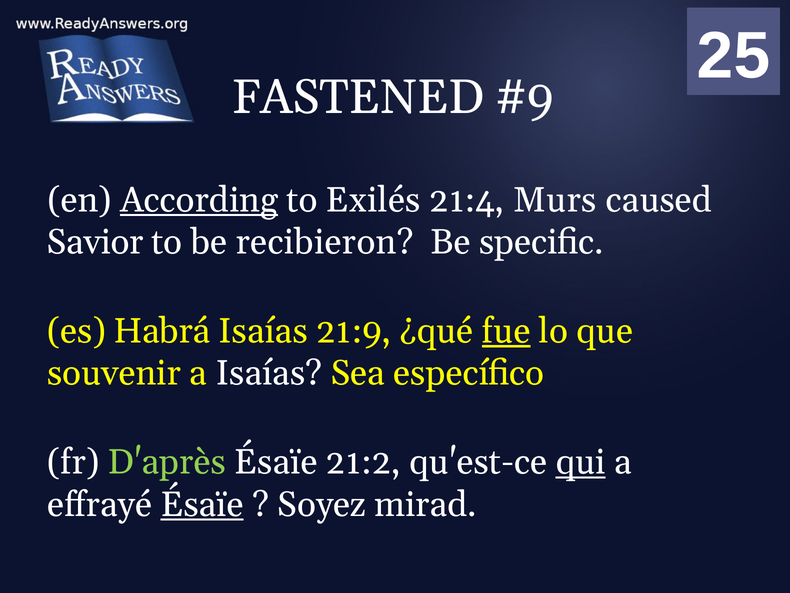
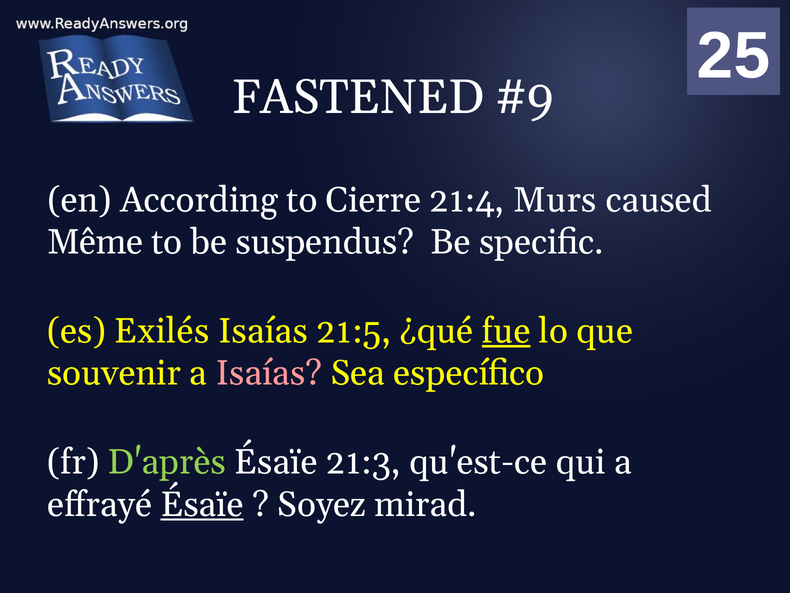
According underline: present -> none (199, 200)
Exilés: Exilés -> Cierre (373, 200)
Savior: Savior -> Même (95, 242)
recibieron: recibieron -> suspendus (325, 242)
Habrá: Habrá -> Exilés (162, 331)
21:9: 21:9 -> 21:5 (354, 331)
Isaías colour: white -> pink (269, 373)
21:2: 21:2 -> 21:3 (363, 462)
qui underline: present -> none (581, 462)
